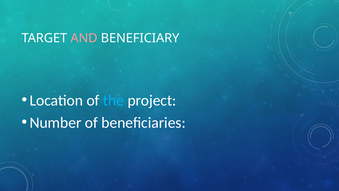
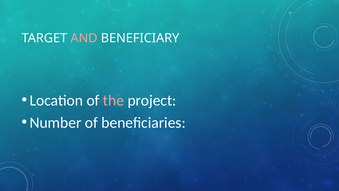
the colour: light blue -> pink (113, 100)
